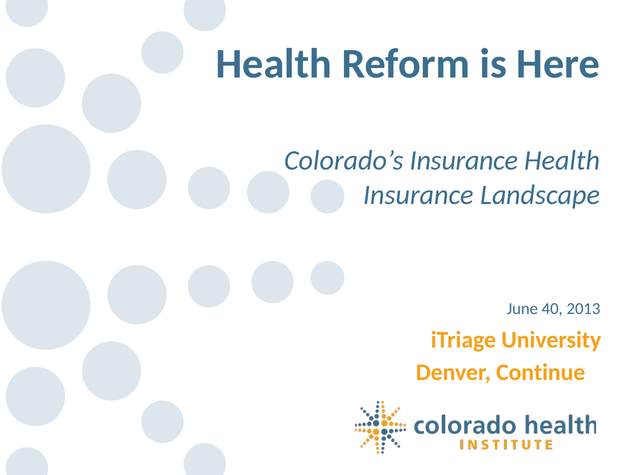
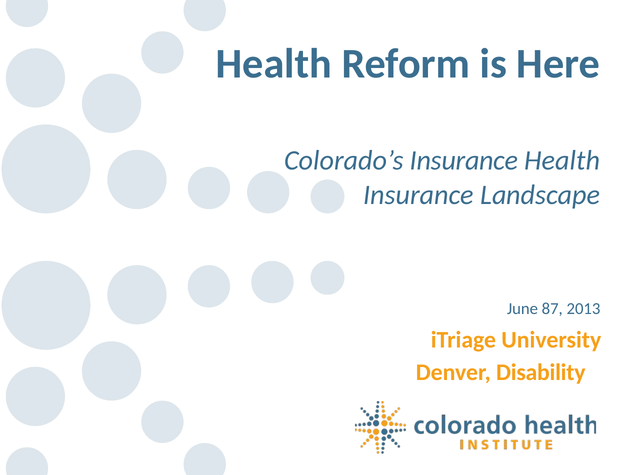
40: 40 -> 87 (552, 309)
Continue: Continue -> Disability (541, 372)
